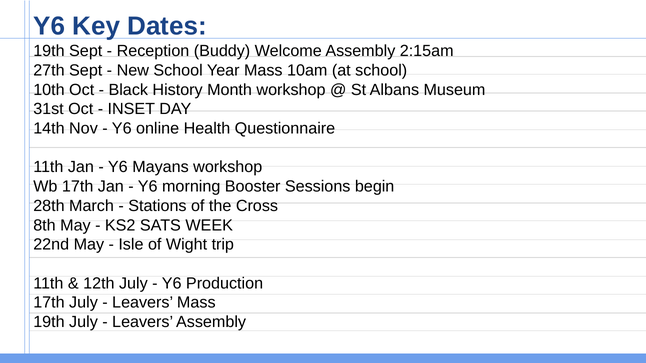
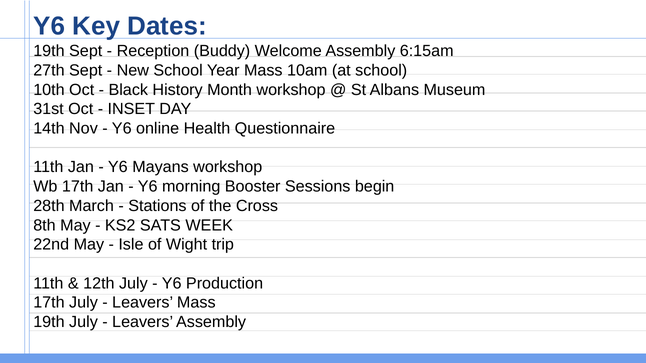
2:15am: 2:15am -> 6:15am (427, 51)
